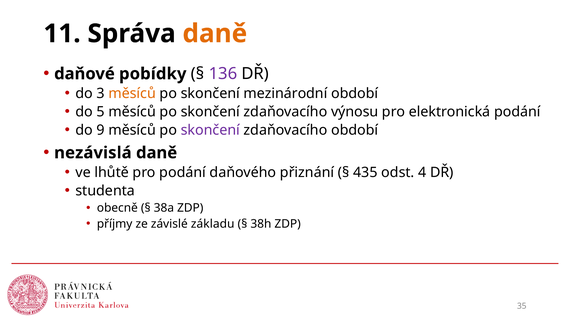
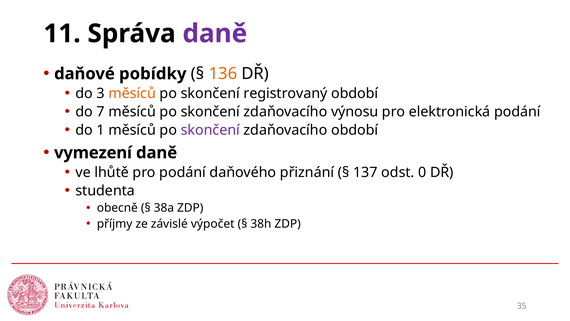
daně colour: orange -> purple (215, 34)
136 colour: purple -> orange (223, 74)
mezinárodní: mezinárodní -> registrovaný (286, 93)
5: 5 -> 7 (101, 112)
9: 9 -> 1 (101, 130)
nezávislá: nezávislá -> vymezení (93, 153)
435: 435 -> 137 (365, 172)
4: 4 -> 0 (422, 172)
základu: základu -> výpočet (213, 223)
